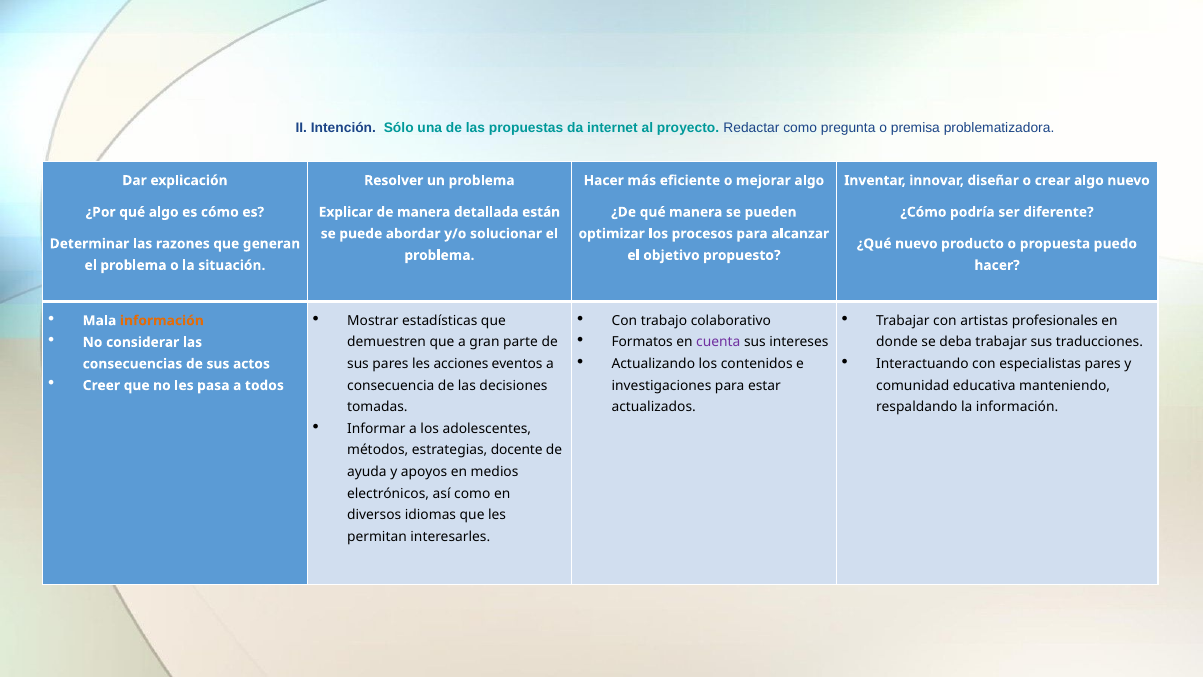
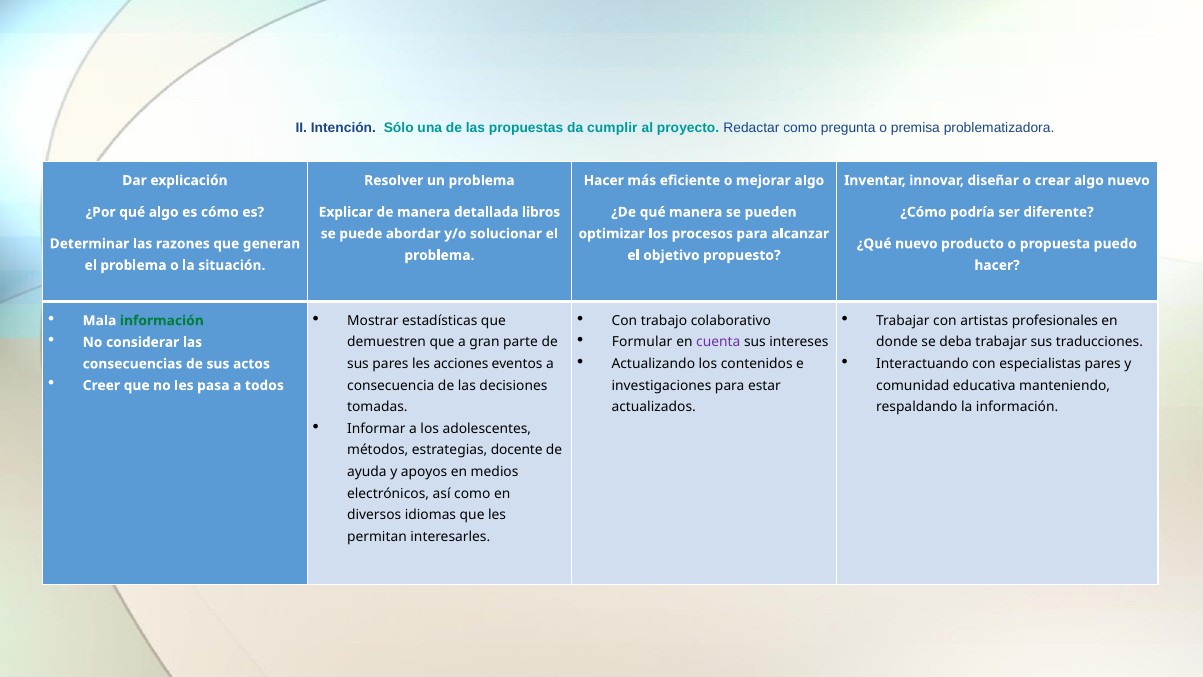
internet: internet -> cumplir (612, 128)
están: están -> libros (541, 212)
información colour: orange -> green (162, 321)
Formatos: Formatos -> Formular (642, 342)
